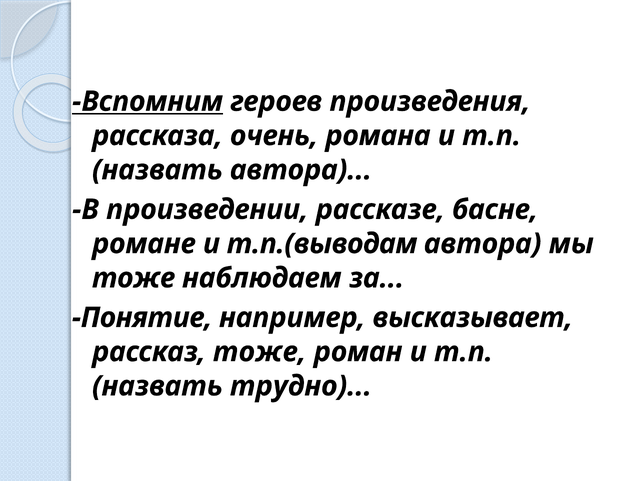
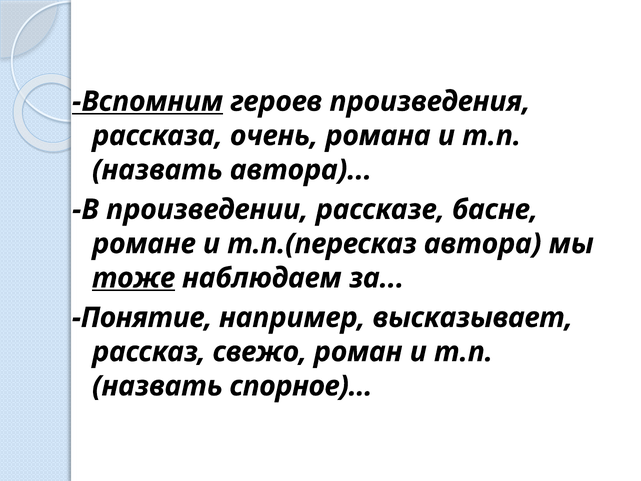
т.п.(выводам: т.п.(выводам -> т.п.(пересказ (322, 244)
тоже underline: none -> present (134, 278)
рассказ тоже: тоже -> свежо (260, 352)
трудно: трудно -> спорное (301, 386)
